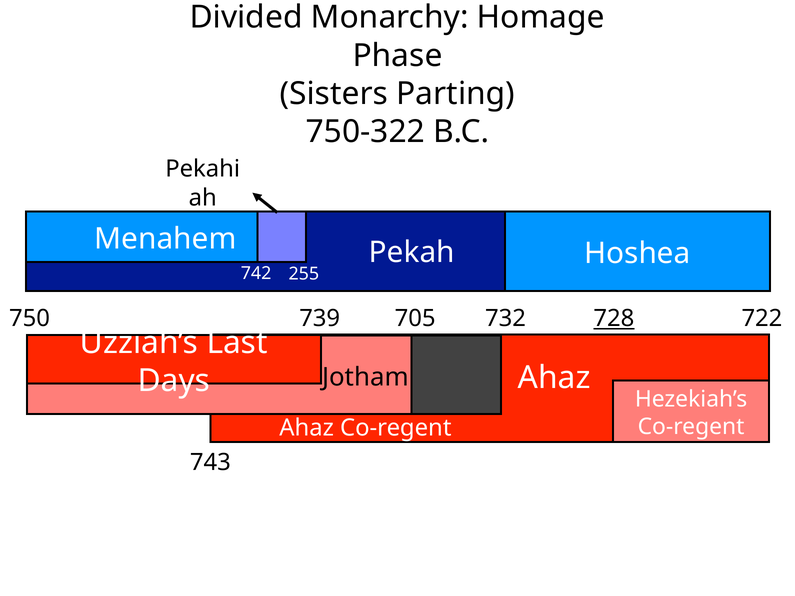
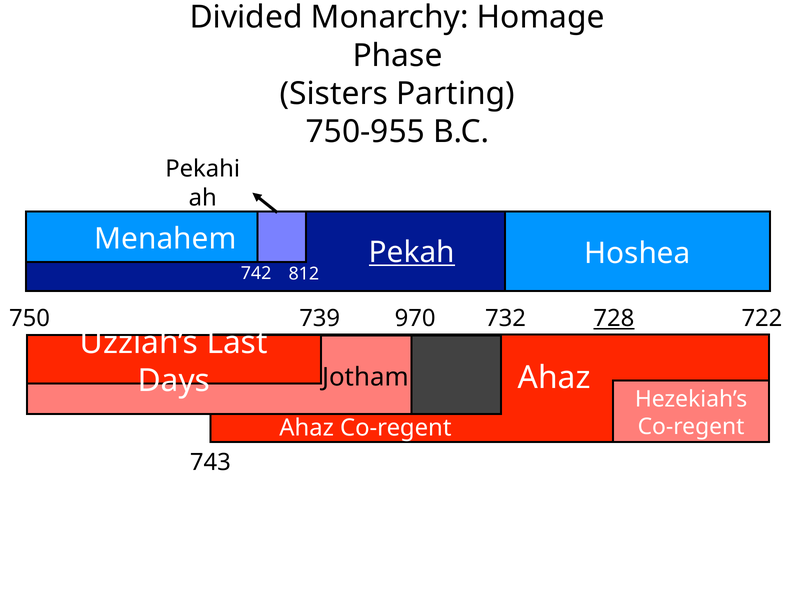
750-322: 750-322 -> 750-955 (365, 132)
Pekah underline: none -> present (412, 253)
255: 255 -> 812 (304, 274)
705: 705 -> 970 (415, 319)
